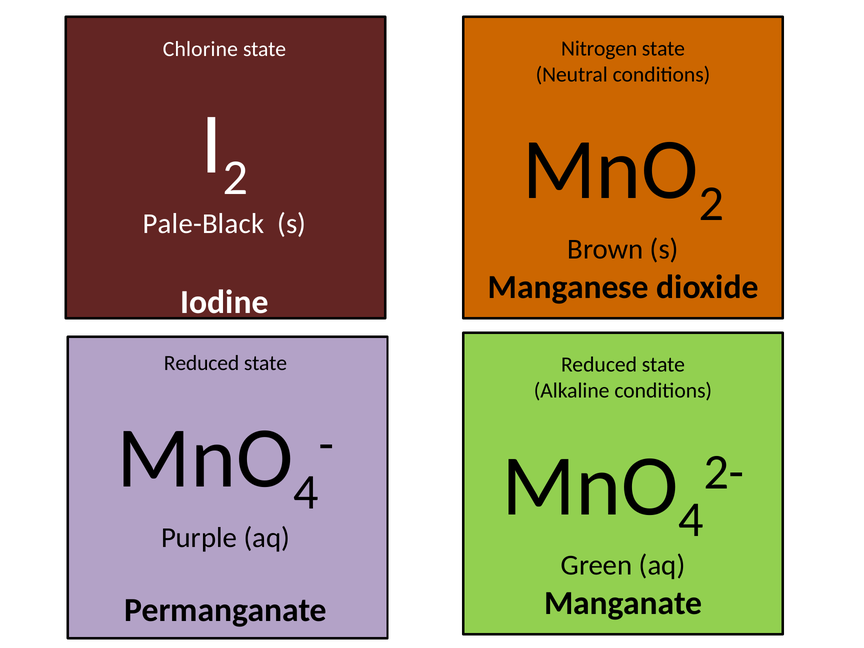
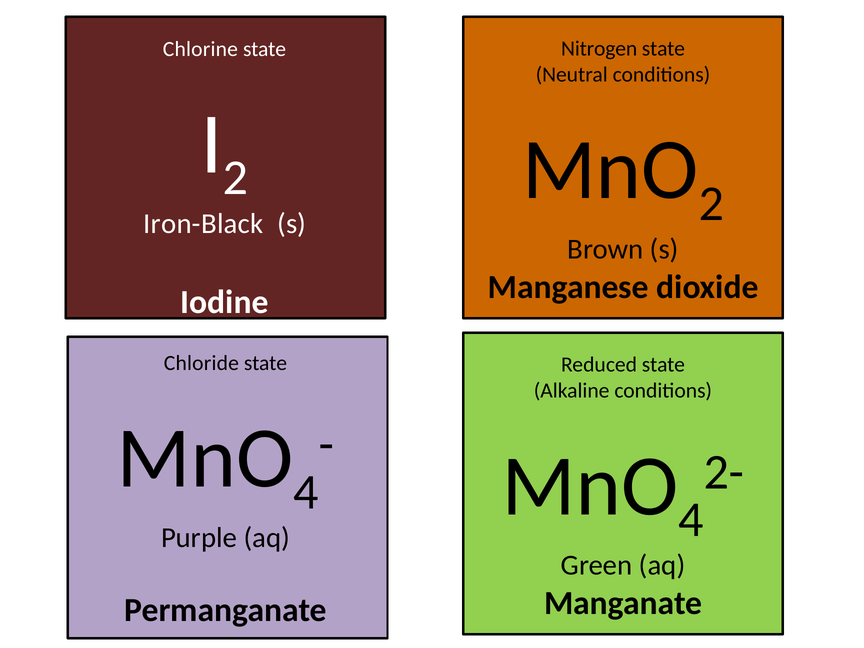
Pale-Black: Pale-Black -> Iron-Black (203, 224)
Reduced: Reduced -> Chloride (201, 363)
